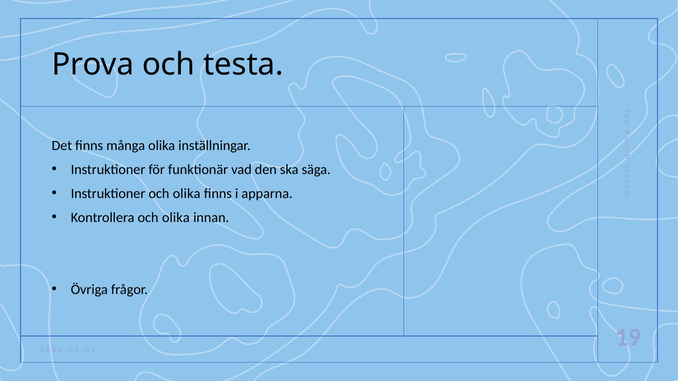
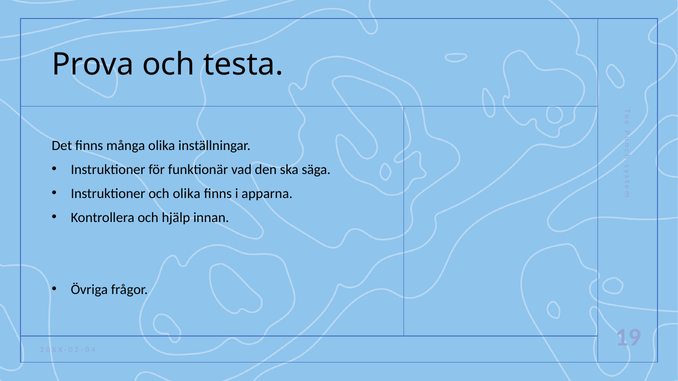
Kontrollera och olika: olika -> hjälp (176, 218)
